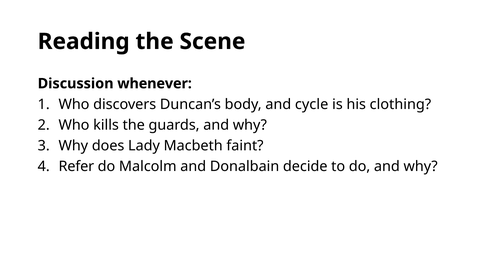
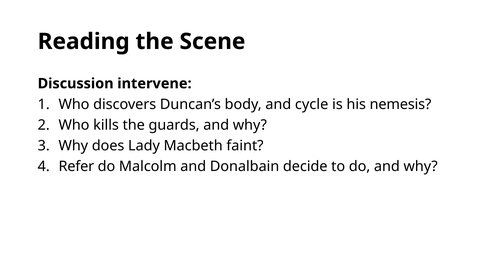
whenever: whenever -> intervene (154, 84)
clothing: clothing -> nemesis (400, 104)
